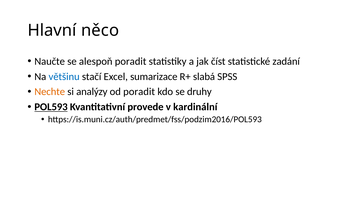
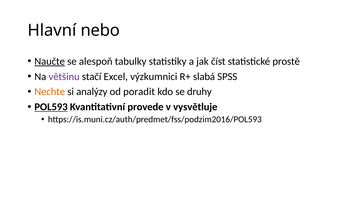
něco: něco -> nebo (100, 30)
Naučte underline: none -> present (50, 61)
alespoň poradit: poradit -> tabulky (131, 61)
zadání: zadání -> prostě (286, 61)
většinu colour: blue -> purple (64, 76)
sumarizace: sumarizace -> výzkumnici (154, 76)
kardinální: kardinální -> vysvětluje (195, 107)
